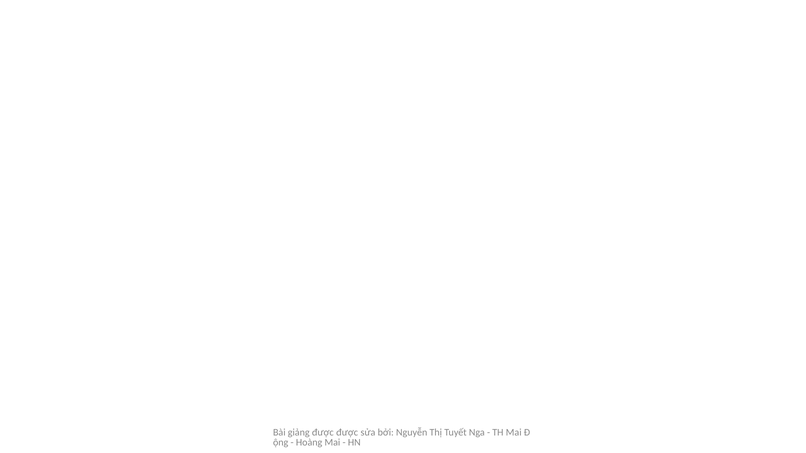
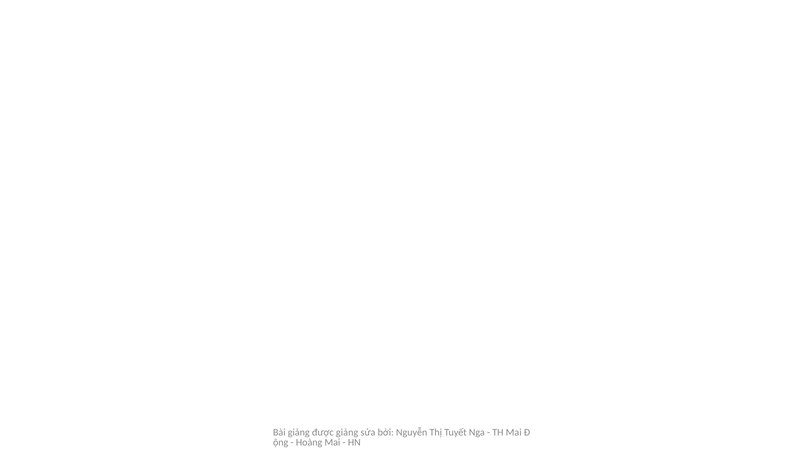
được được: được -> giảng (347, 433)
